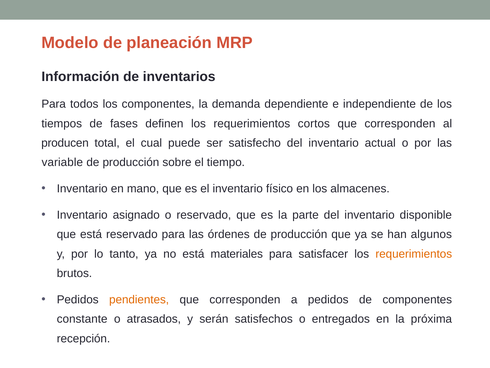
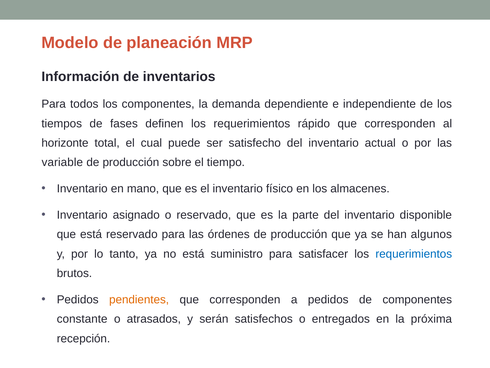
cortos: cortos -> rápido (314, 123)
producen: producen -> horizonte (65, 143)
materiales: materiales -> suministro (237, 254)
requerimientos colour: orange -> blue (414, 254)
